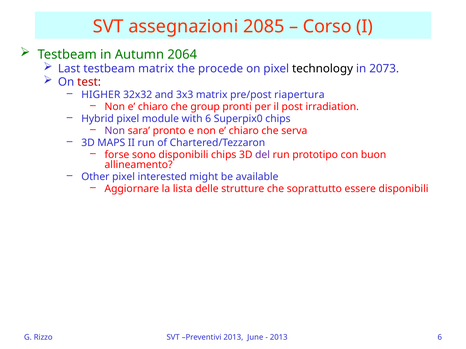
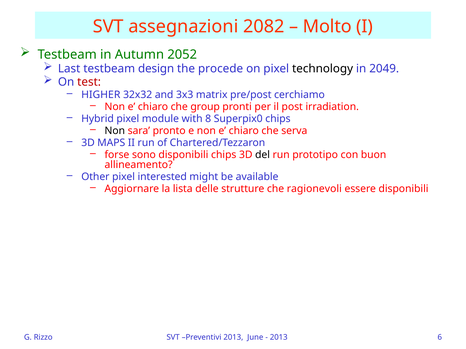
2085: 2085 -> 2082 (264, 26)
Corso: Corso -> Molto (327, 26)
2064: 2064 -> 2052 (182, 55)
testbeam matrix: matrix -> design (156, 69)
2073: 2073 -> 2049 (384, 69)
riapertura: riapertura -> cerchiamo (299, 95)
with 6: 6 -> 8 (208, 119)
Non colour: purple -> black (115, 131)
del colour: purple -> black (263, 155)
soprattutto: soprattutto -> ragionevoli (314, 189)
